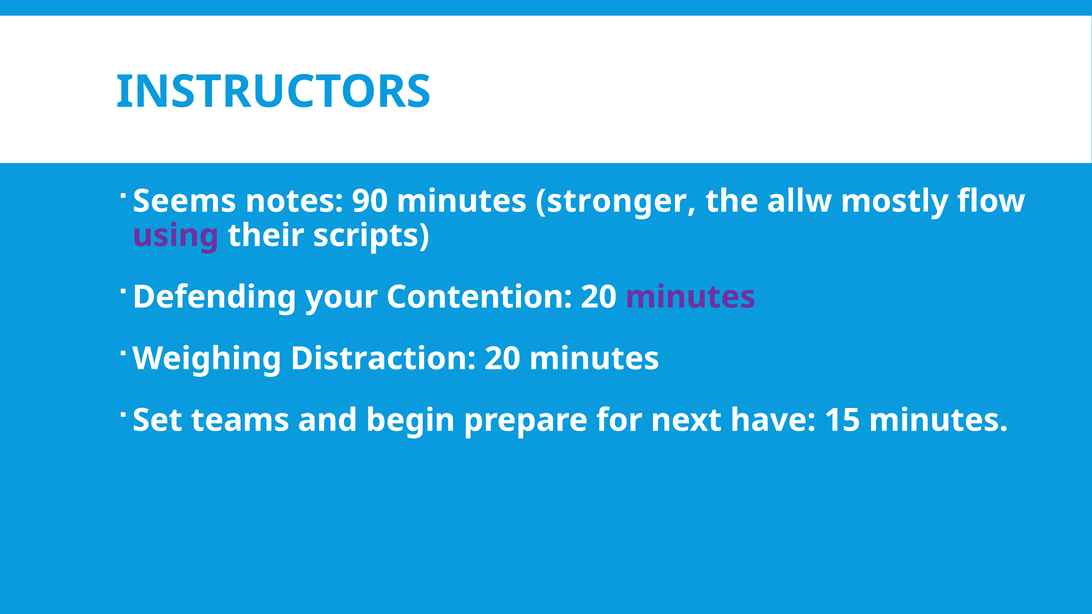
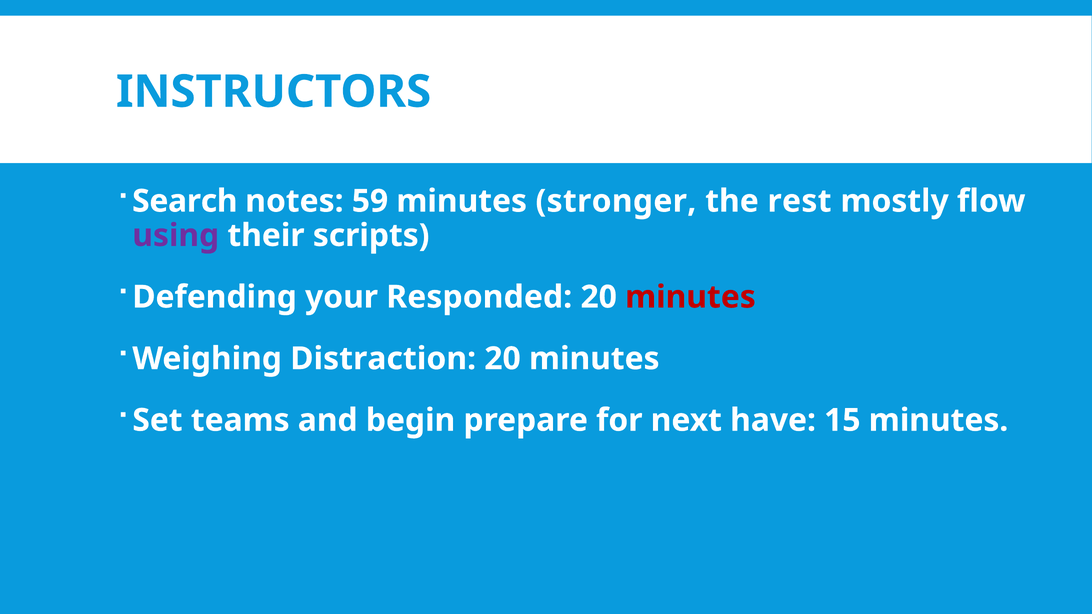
Seems: Seems -> Search (185, 201)
90: 90 -> 59 (370, 201)
allw: allw -> rest (799, 201)
Contention: Contention -> Responded (479, 297)
minutes colour: purple -> red (690, 297)
